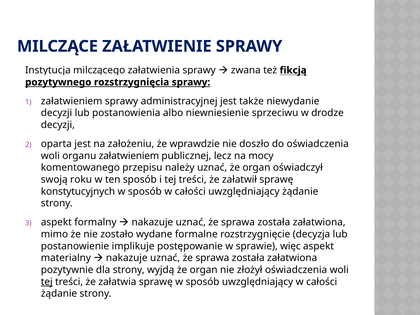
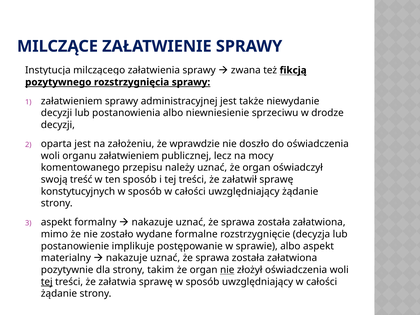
roku: roku -> treść (81, 180)
sprawie więc: więc -> albo (290, 246)
wyjdą: wyjdą -> takim (161, 270)
nie underline: none -> present (227, 270)
